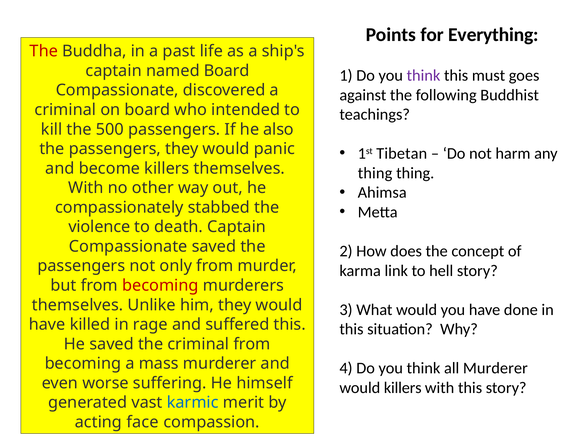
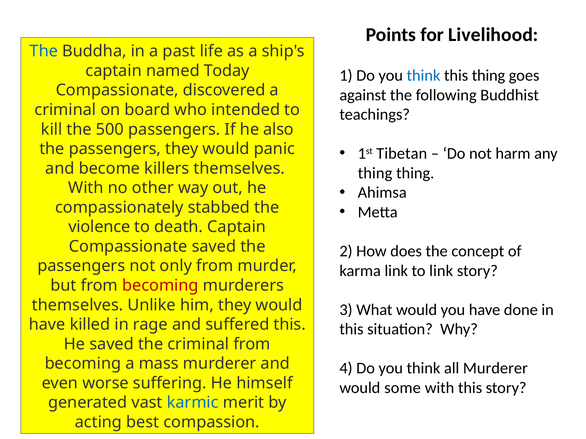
Everything: Everything -> Livelihood (493, 35)
The colour: red -> blue (44, 51)
named Board: Board -> Today (227, 71)
think colour: purple -> blue (423, 76)
this must: must -> thing (489, 76)
to hell: hell -> link (441, 271)
would killers: killers -> some (403, 388)
face: face -> best (143, 423)
